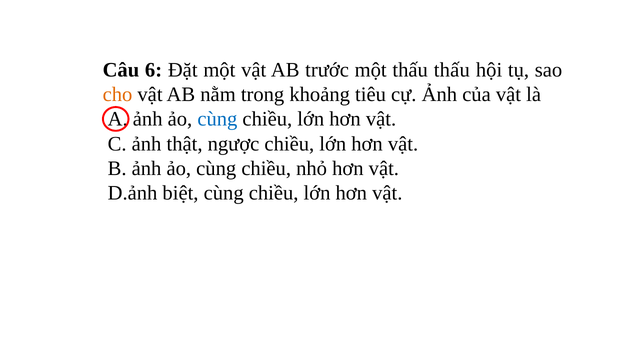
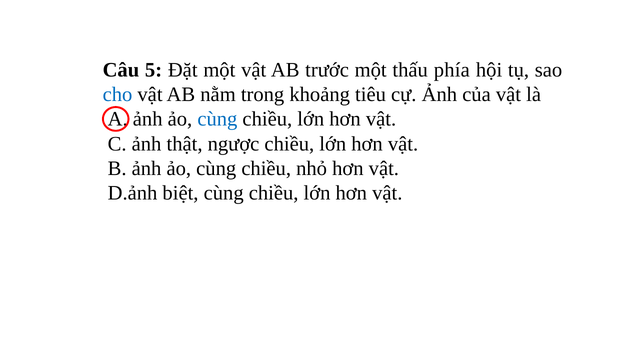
6: 6 -> 5 (154, 70)
thấu thấu: thấu -> phía (452, 70)
cho colour: orange -> blue (117, 94)
